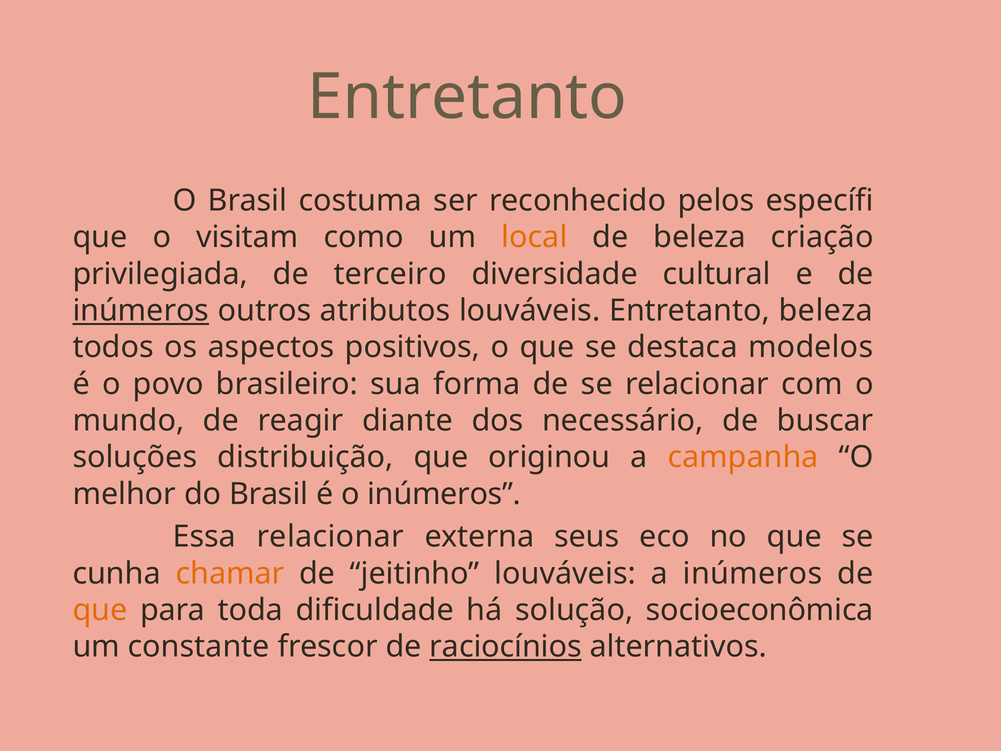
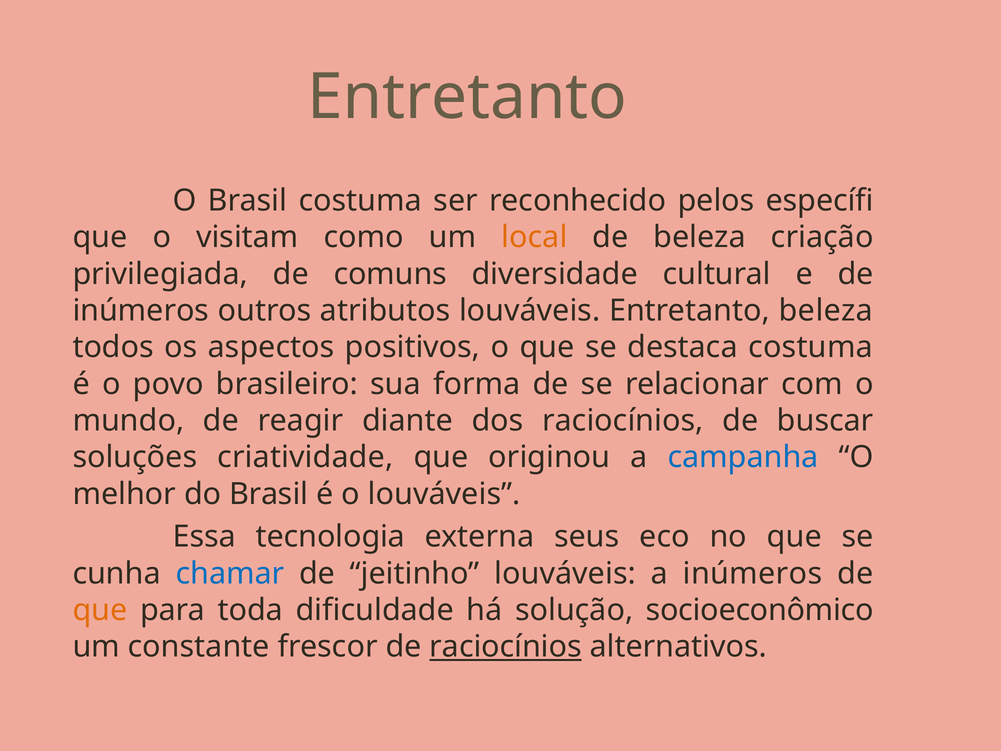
terceiro: terceiro -> comuns (390, 274)
inúmeros underline: present -> none (141, 311)
destaca modelos: modelos -> costuma (811, 347)
dos necessário: necessário -> raciocínios (623, 421)
distribuição: distribuição -> criatividade (305, 457)
campanha colour: orange -> blue (743, 457)
o inúmeros: inúmeros -> louváveis (444, 494)
Essa relacionar: relacionar -> tecnologia (331, 537)
chamar colour: orange -> blue (230, 573)
socioeconômica: socioeconômica -> socioeconômico (760, 610)
